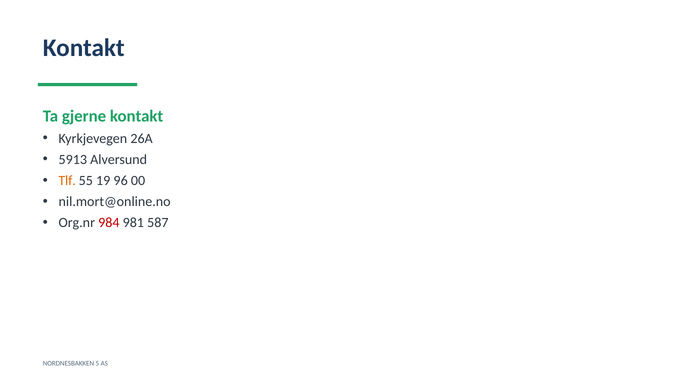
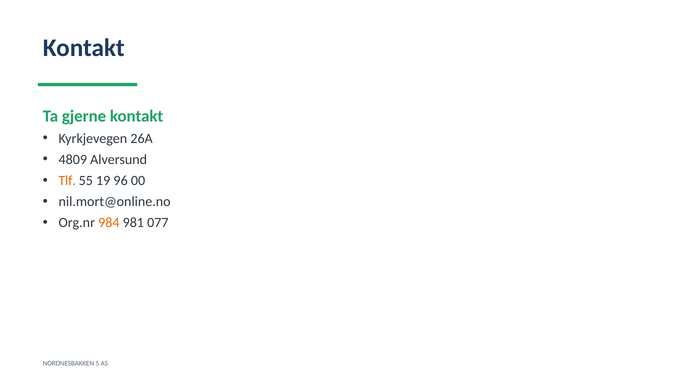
5913: 5913 -> 4809 (73, 159)
984 colour: red -> orange (109, 223)
587: 587 -> 077 (158, 223)
